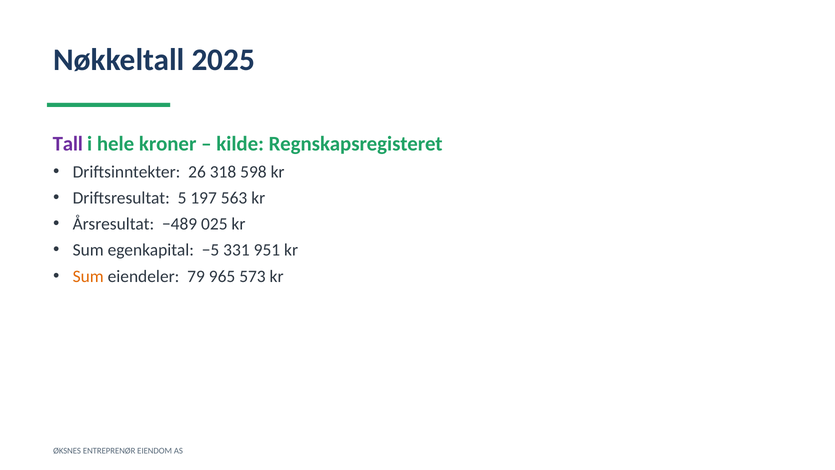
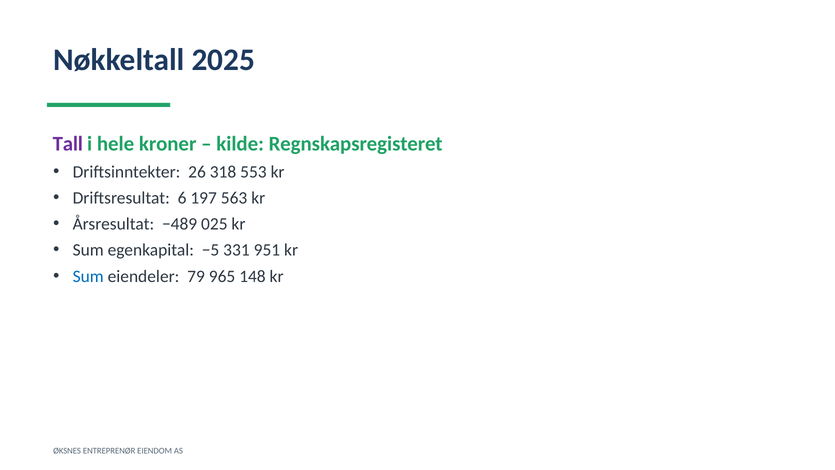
598: 598 -> 553 (253, 172)
5: 5 -> 6 (182, 198)
Sum colour: orange -> blue (88, 276)
573: 573 -> 148 (252, 276)
